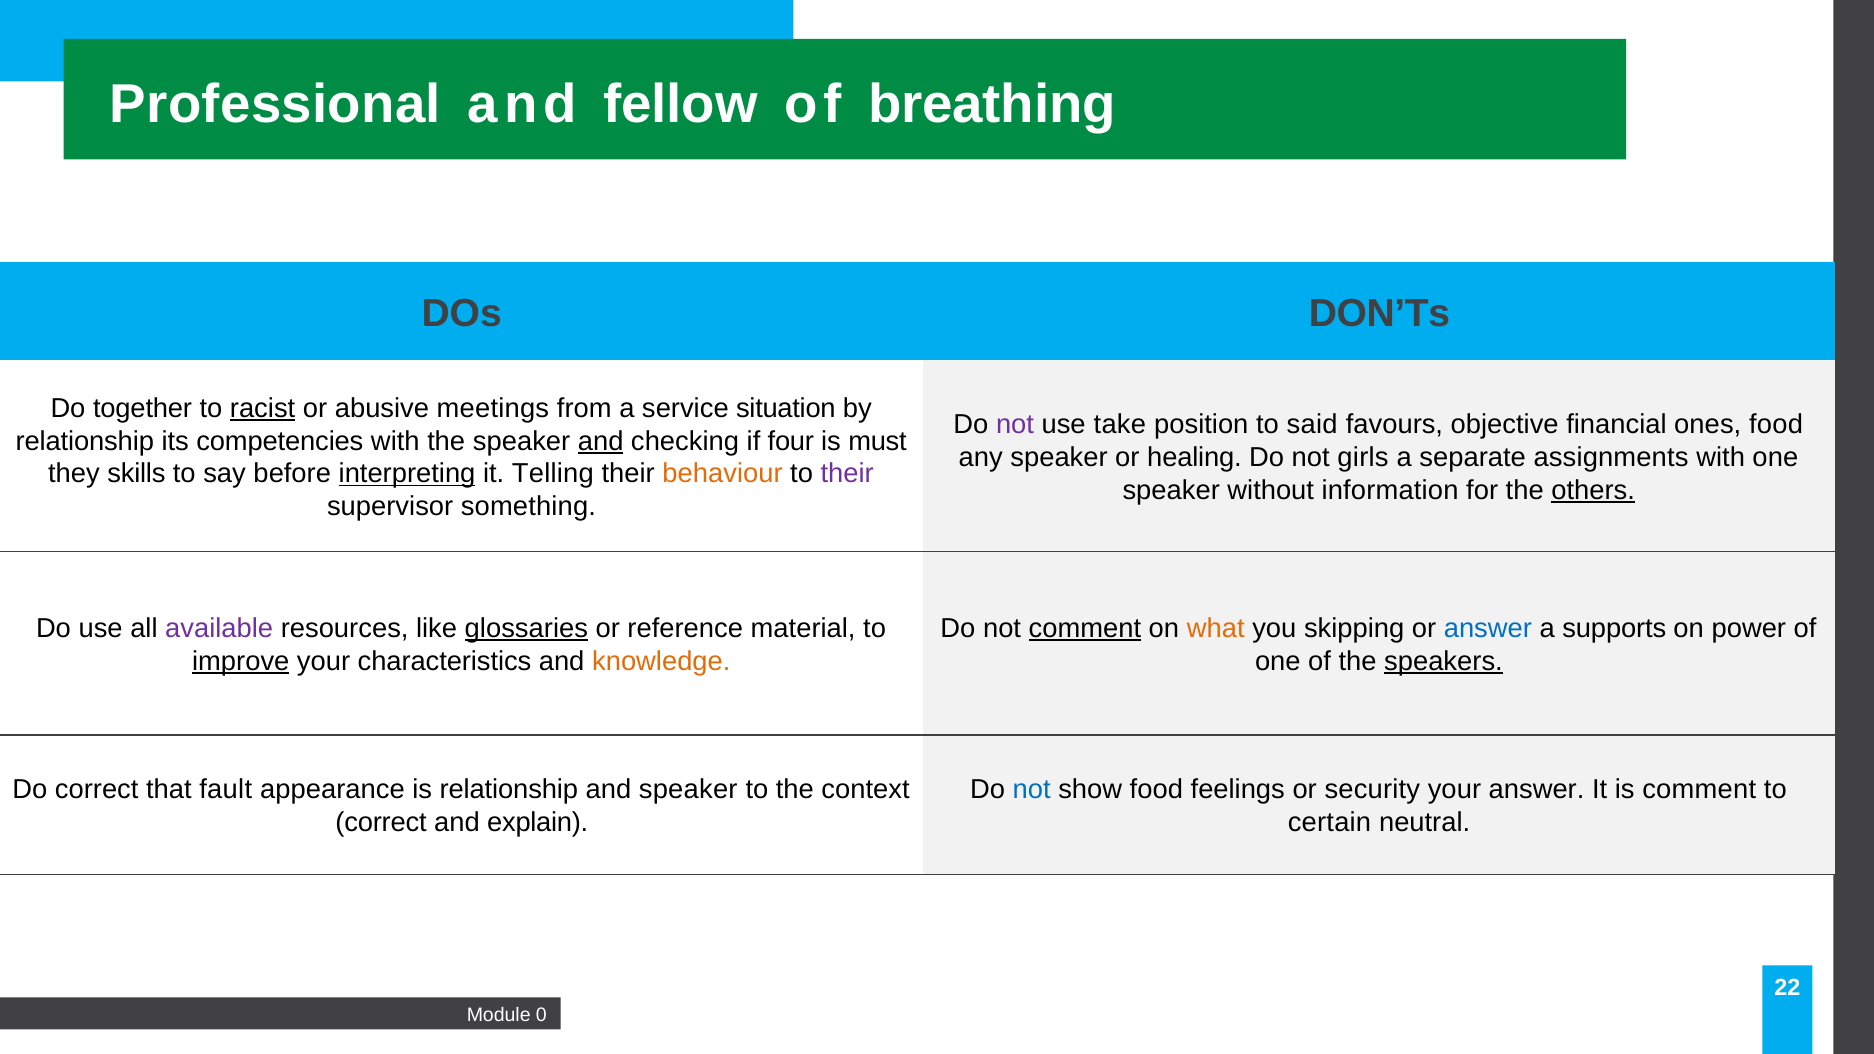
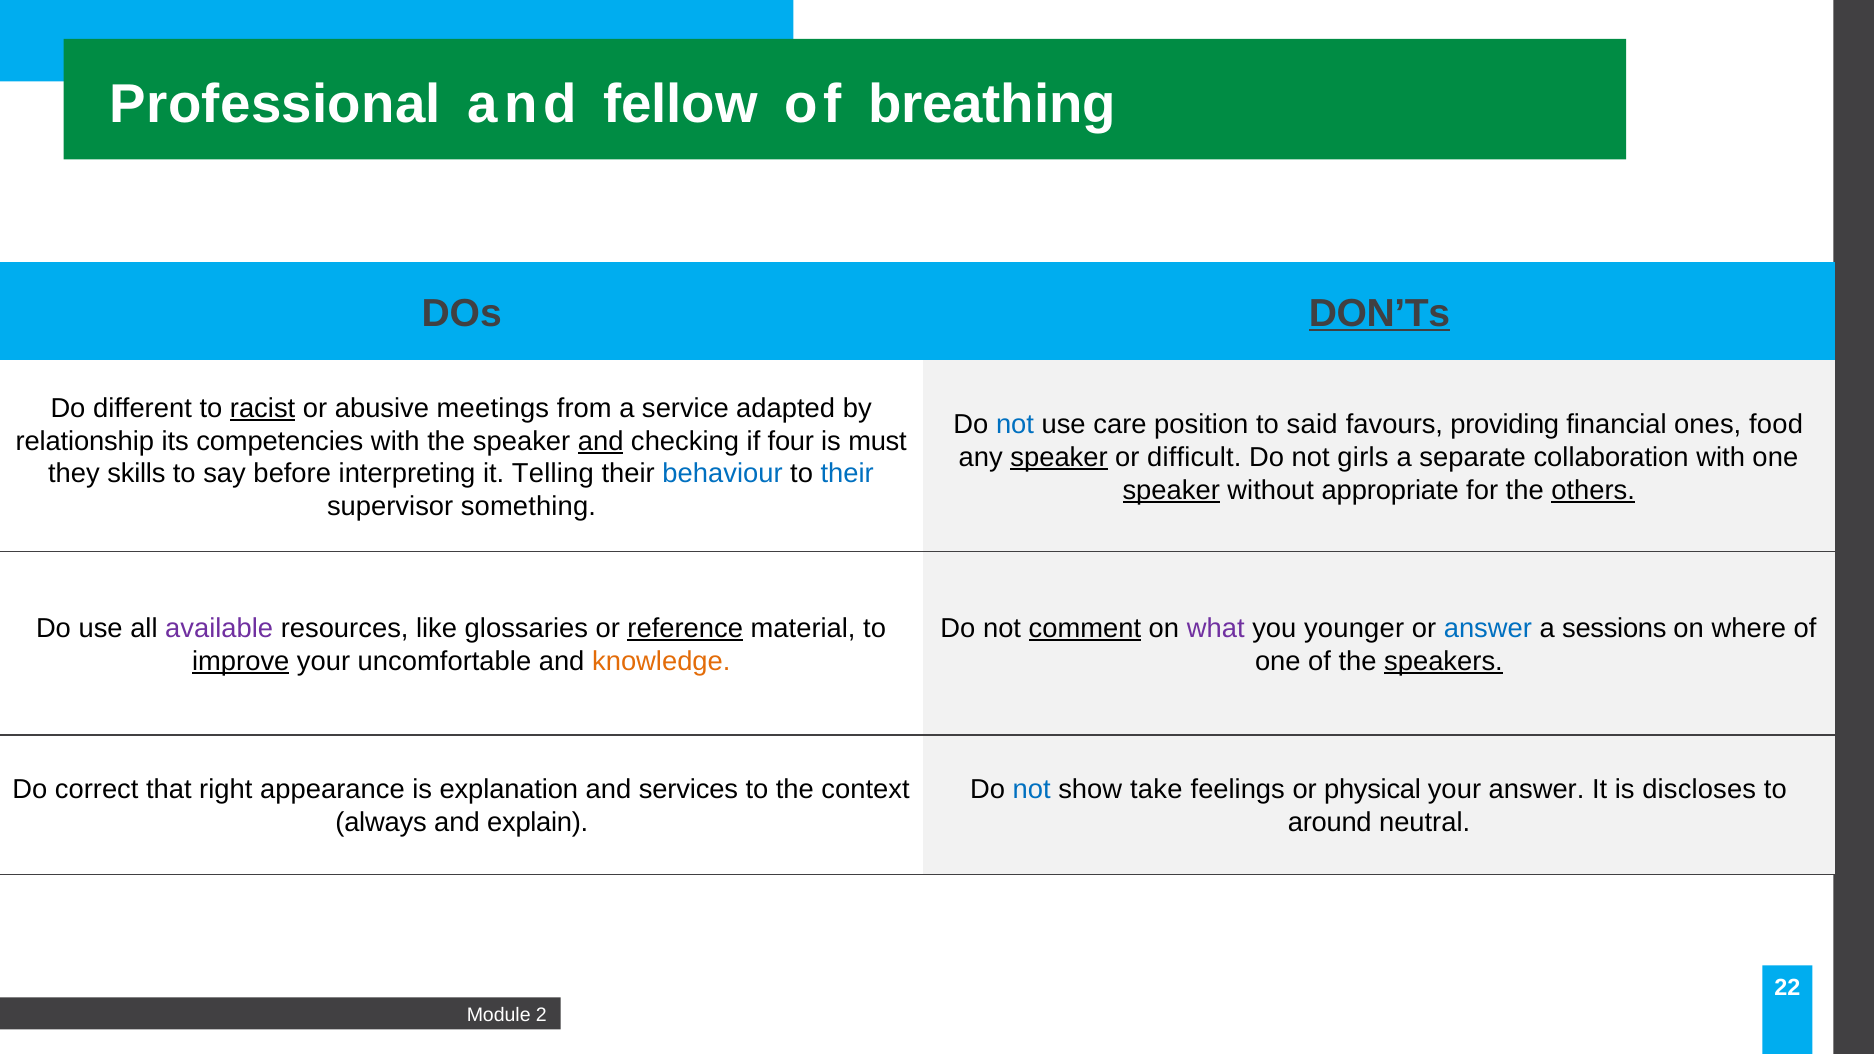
DON’Ts underline: none -> present (1379, 313)
together: together -> different (142, 408)
situation: situation -> adapted (786, 408)
not colour: purple -> blue (1015, 425)
take: take -> care (1120, 425)
objective: objective -> providing (1505, 425)
speaker underline: none -> present (1059, 458)
healing: healing -> difficult (1194, 458)
assignments: assignments -> collaboration (1611, 458)
interpreting underline: present -> none (407, 474)
behaviour colour: orange -> blue (723, 474)
their colour: purple -> blue (847, 474)
speaker underline: none -> present (1171, 490)
information: information -> appropriate (1390, 490)
glossaries underline: present -> none (526, 628)
reference underline: none -> present (685, 628)
what colour: orange -> purple (1216, 628)
skipping: skipping -> younger (1354, 628)
supports: supports -> sessions (1614, 628)
power: power -> where (1749, 628)
characteristics: characteristics -> uncomfortable (444, 661)
fault: fault -> right (226, 790)
is relationship: relationship -> explanation (509, 790)
and speaker: speaker -> services (688, 790)
show food: food -> take (1156, 790)
security: security -> physical (1373, 790)
is comment: comment -> discloses (1699, 790)
correct: correct -> always (381, 823)
certain: certain -> around (1330, 823)
0: 0 -> 2 (541, 1015)
